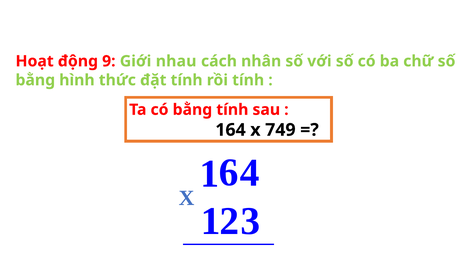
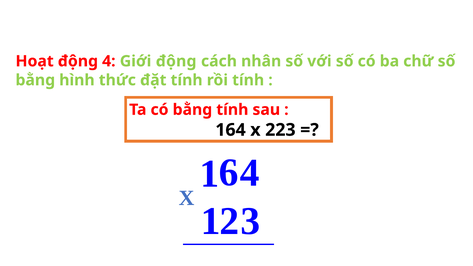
9: 9 -> 4 (109, 61)
Giới nhau: nhau -> động (176, 61)
749: 749 -> 223 (280, 130)
